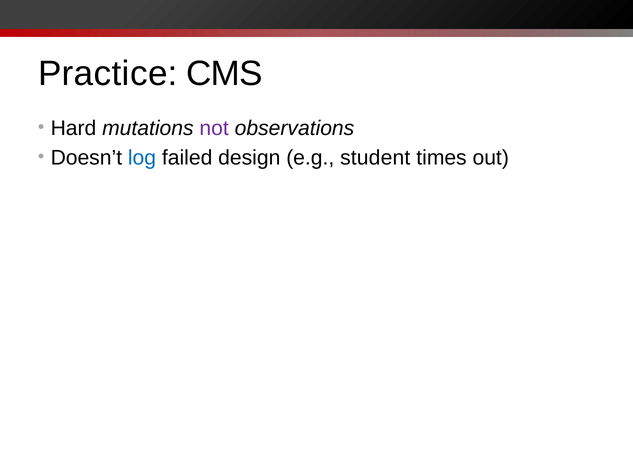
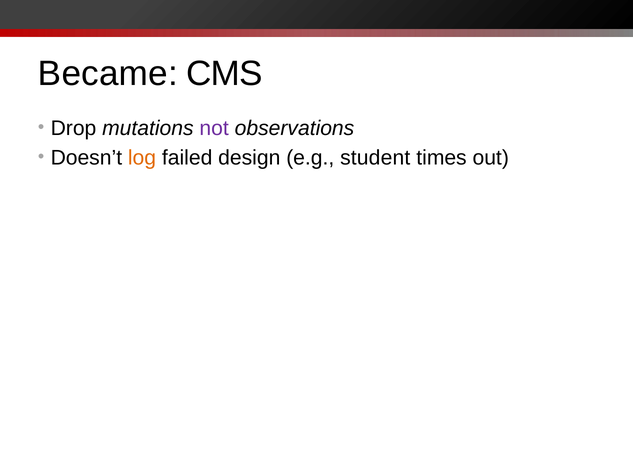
Practice: Practice -> Became (108, 74)
Hard: Hard -> Drop (73, 128)
log colour: blue -> orange (142, 158)
